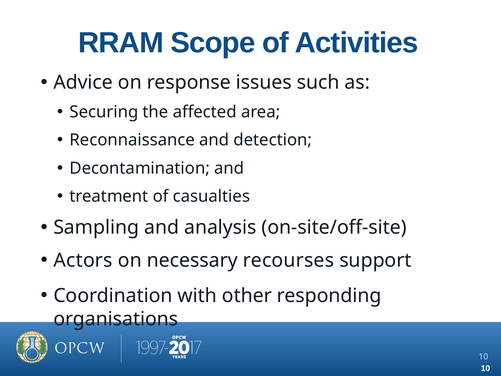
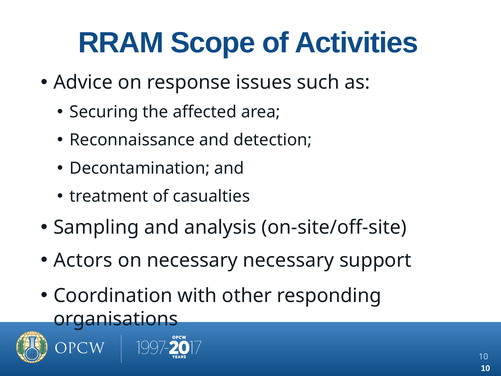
necessary recourses: recourses -> necessary (288, 260)
